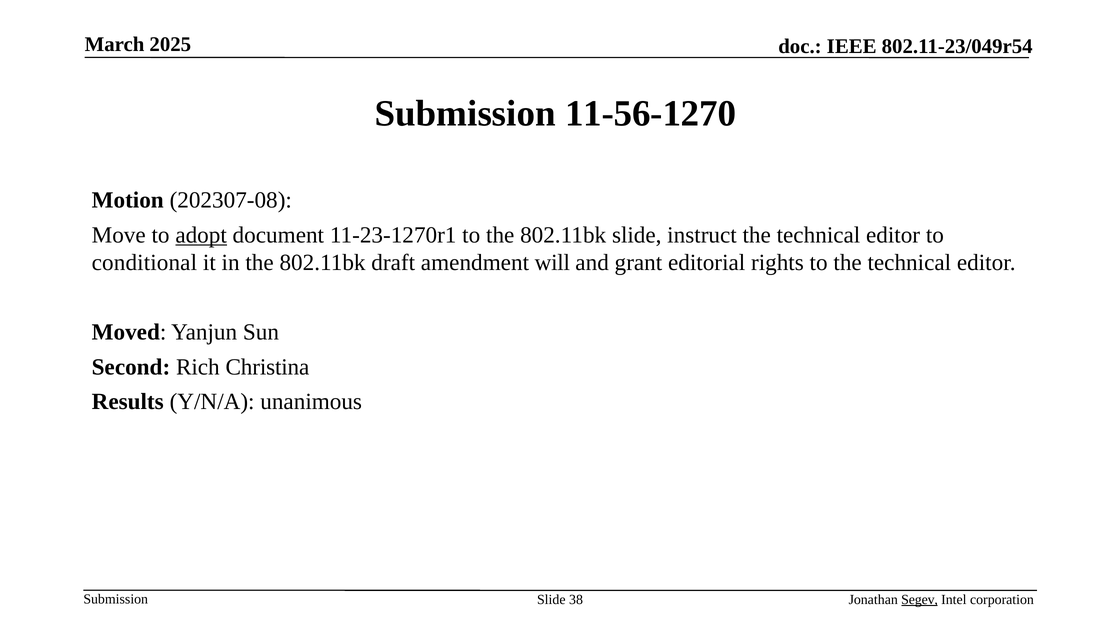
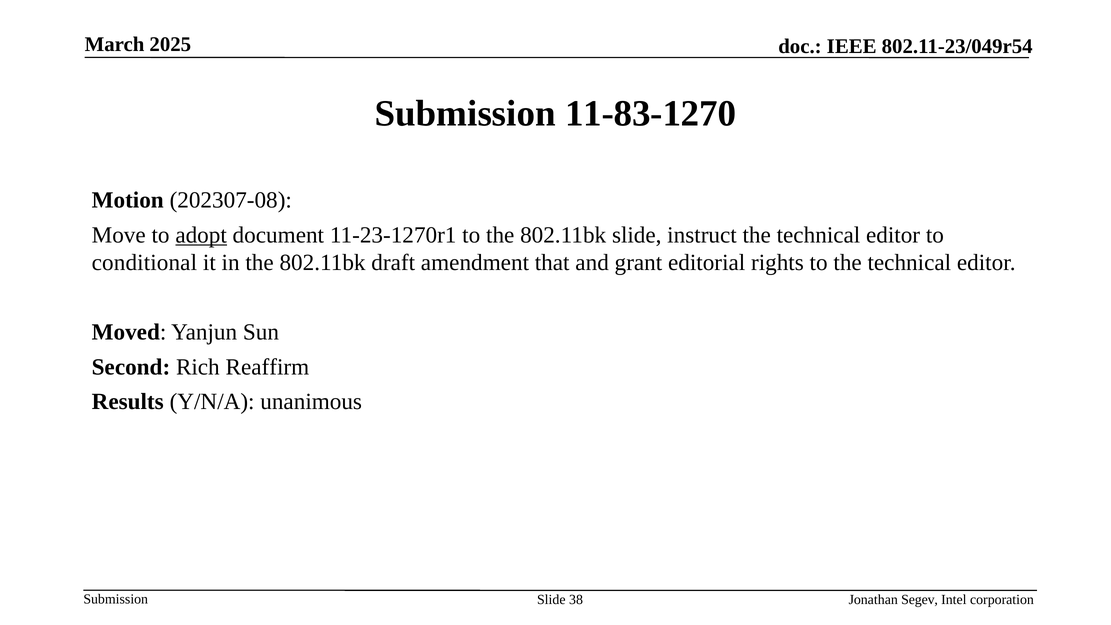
11-56-1270: 11-56-1270 -> 11-83-1270 (651, 114)
will: will -> that (552, 263)
Christina: Christina -> Reaffirm (267, 367)
Segev underline: present -> none (920, 599)
